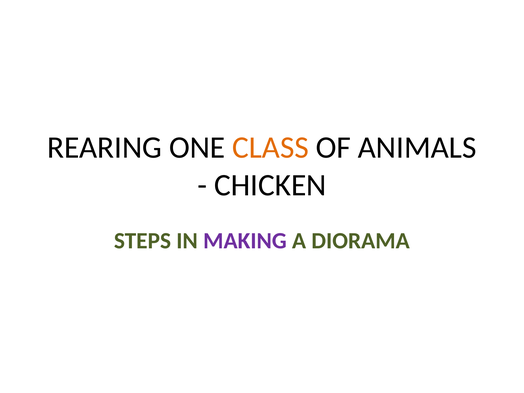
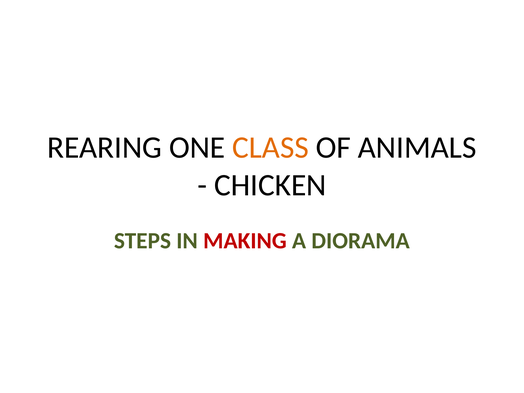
MAKING colour: purple -> red (245, 241)
